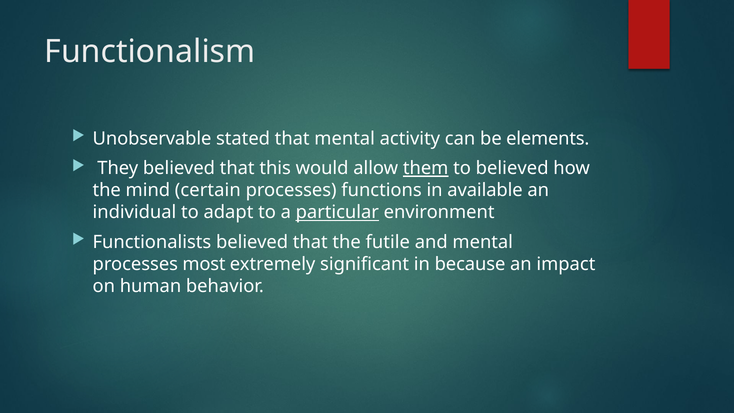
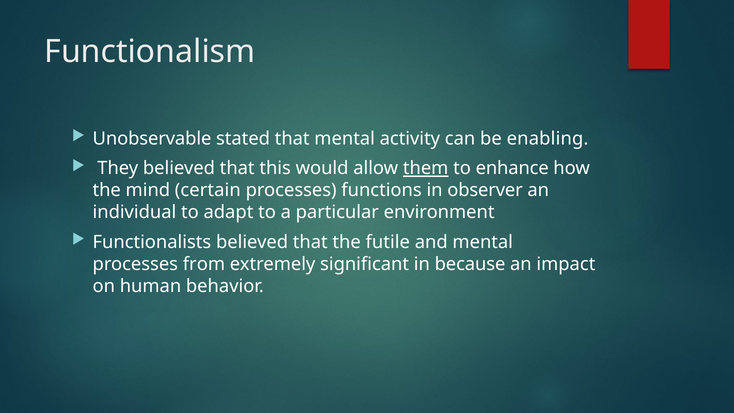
elements: elements -> enabling (548, 139)
to believed: believed -> enhance (512, 168)
available: available -> observer (485, 190)
particular underline: present -> none (337, 212)
most: most -> from (204, 264)
